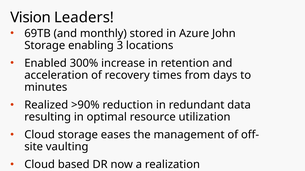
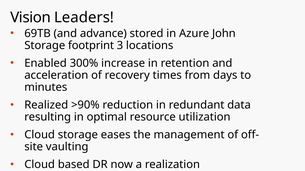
monthly: monthly -> advance (103, 33)
enabling: enabling -> footprint (91, 46)
